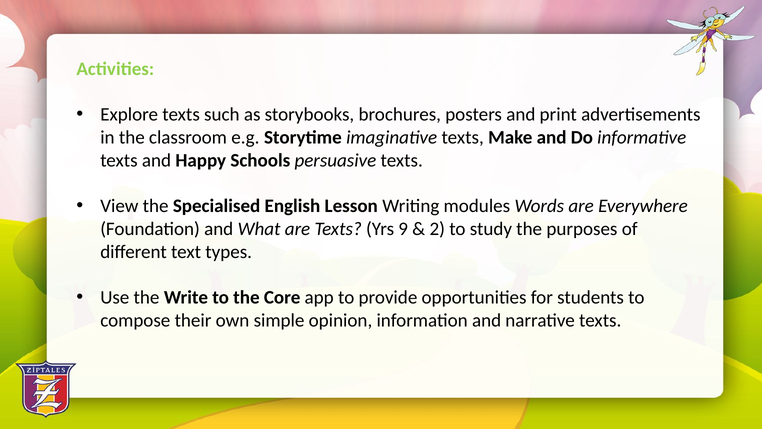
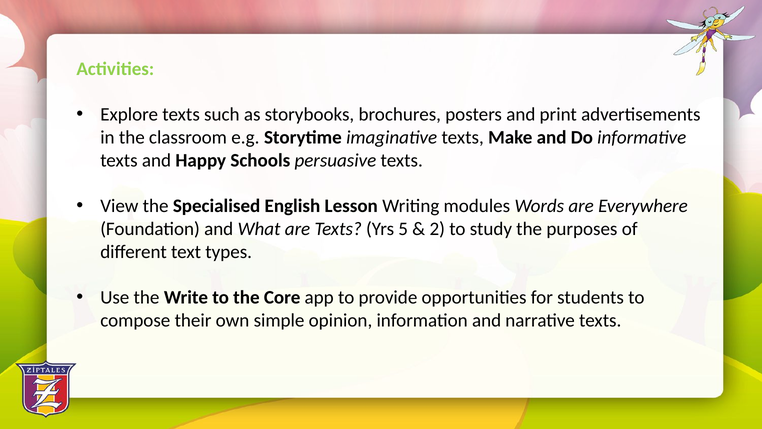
9: 9 -> 5 (403, 229)
